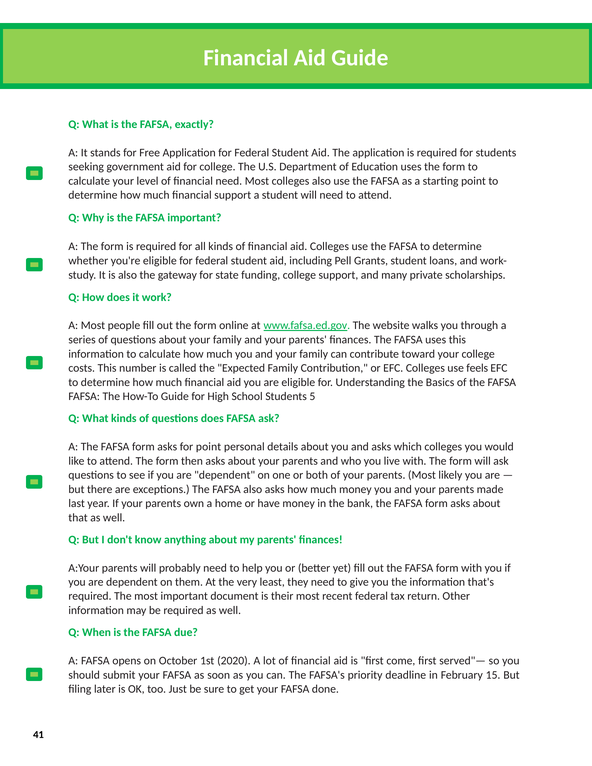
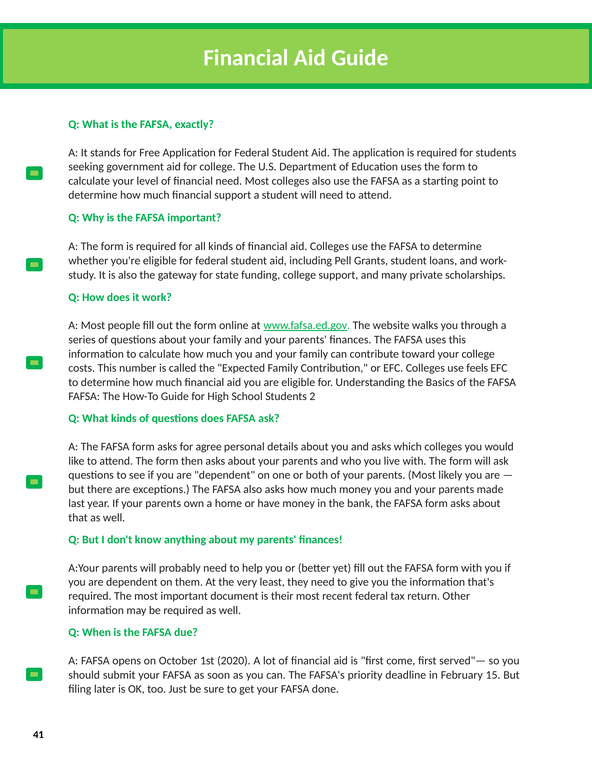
5: 5 -> 2 (312, 396)
for point: point -> agree (209, 447)
